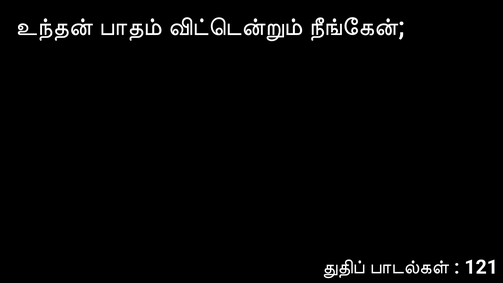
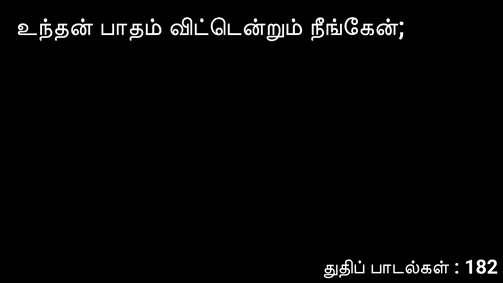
121: 121 -> 182 (481, 267)
